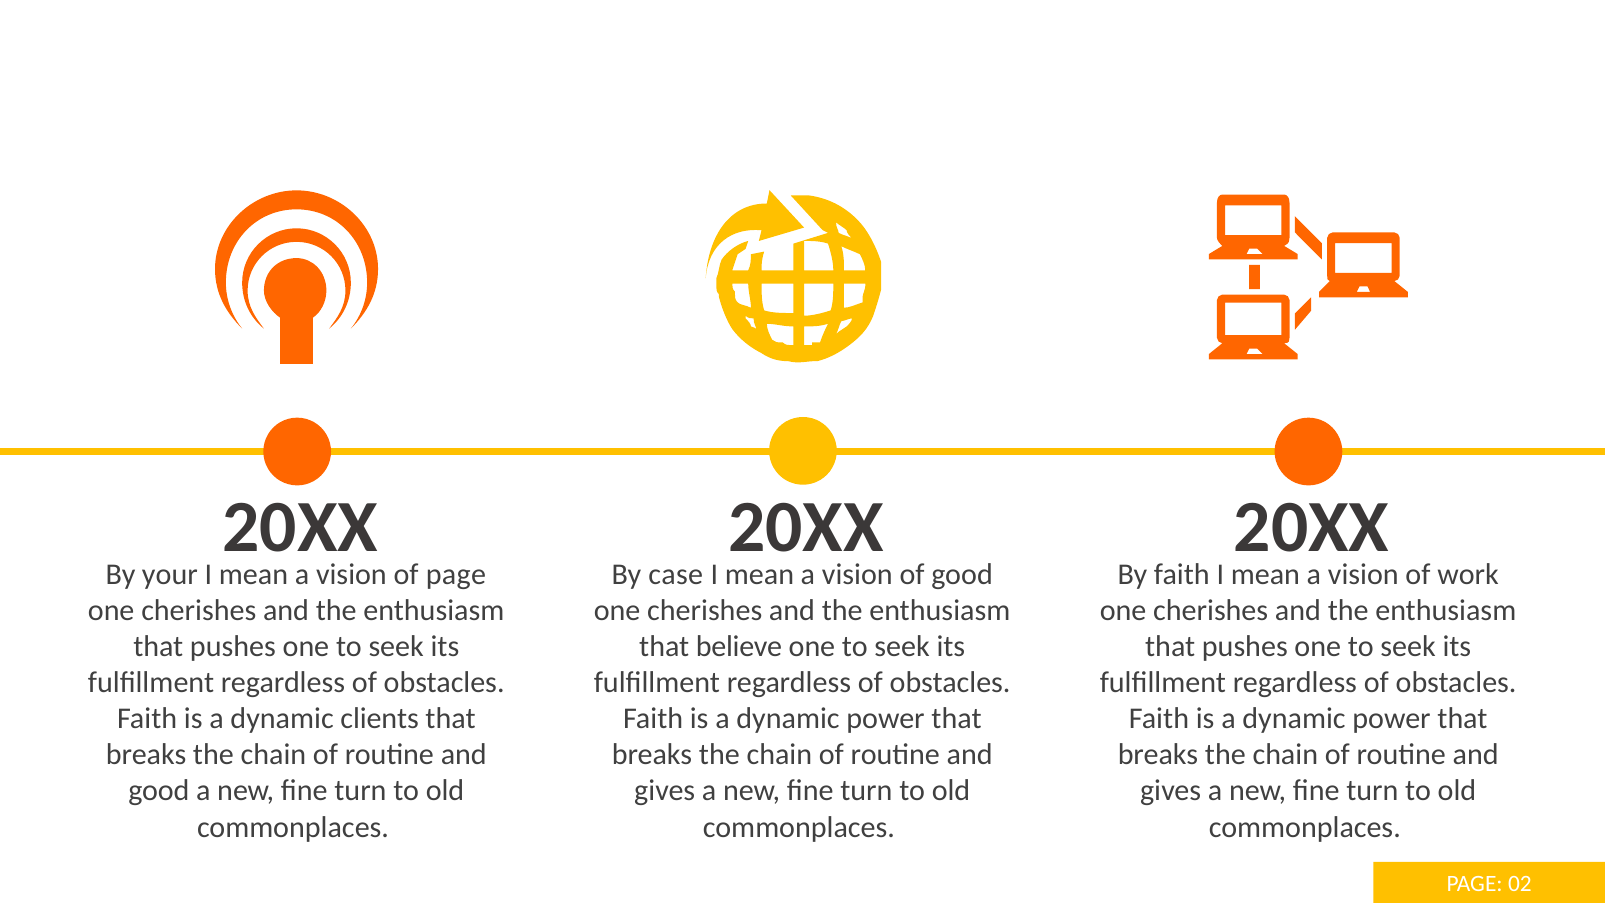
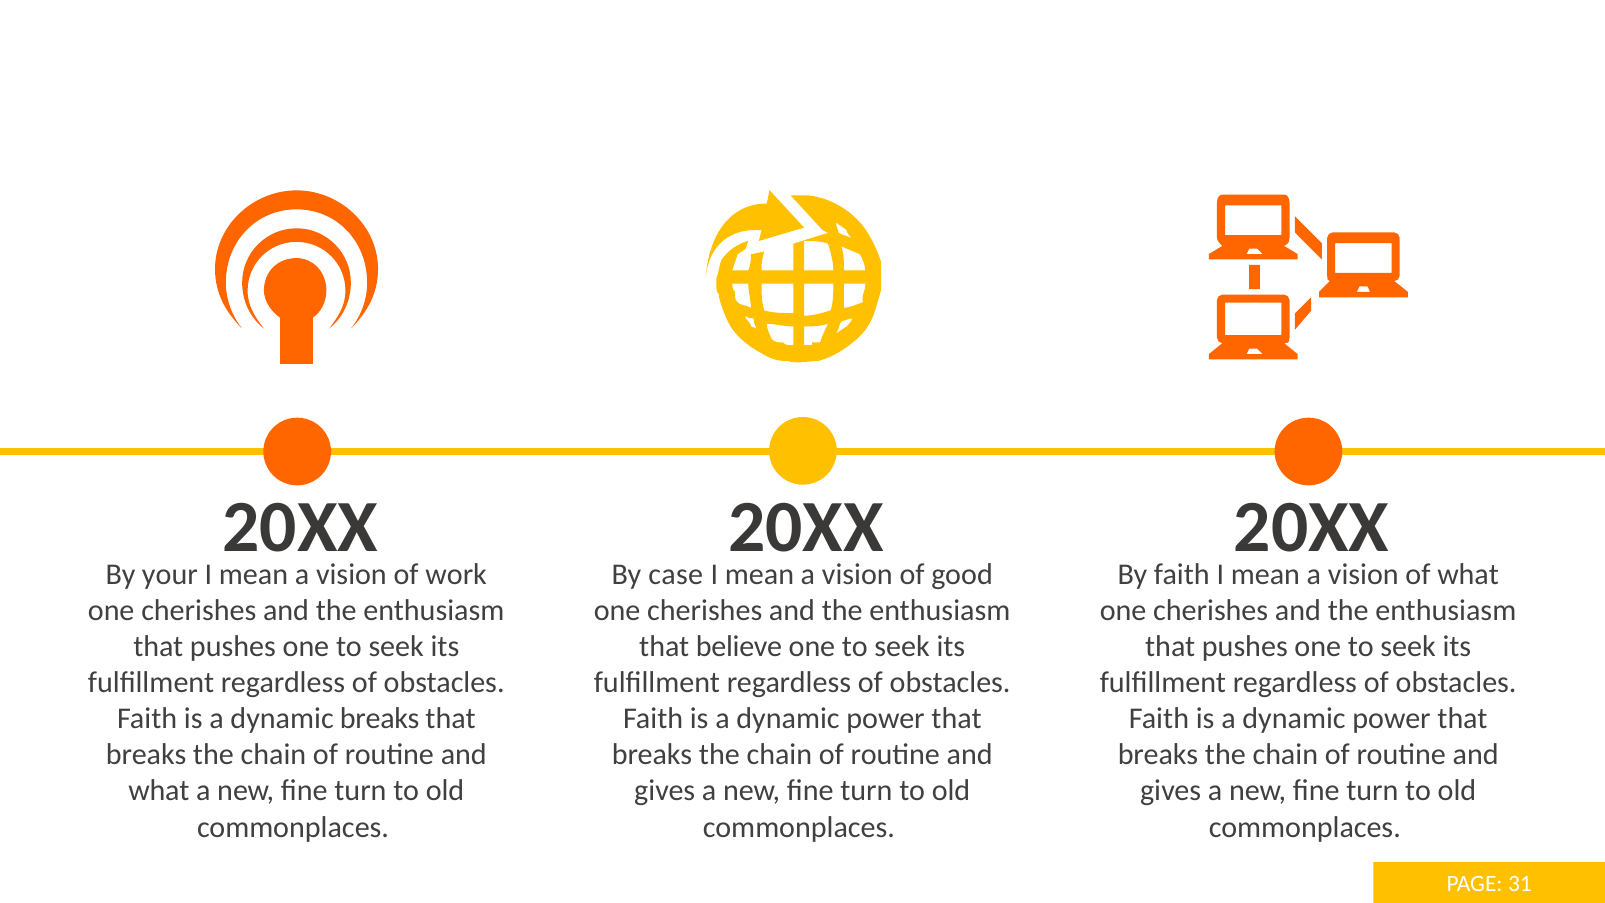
of page: page -> work (456, 574)
of work: work -> what (1468, 574)
dynamic clients: clients -> breaks (380, 719)
good: good -> what (159, 791)
02: 02 -> 31 (1520, 884)
